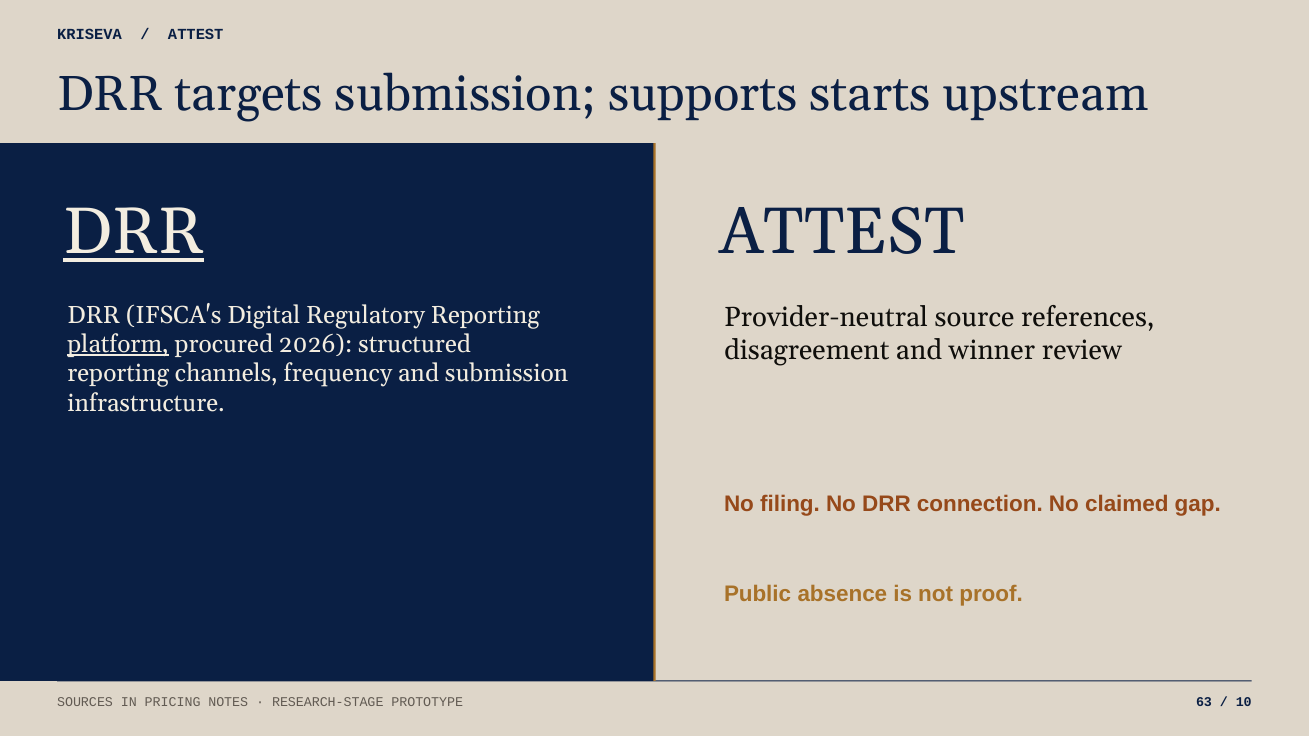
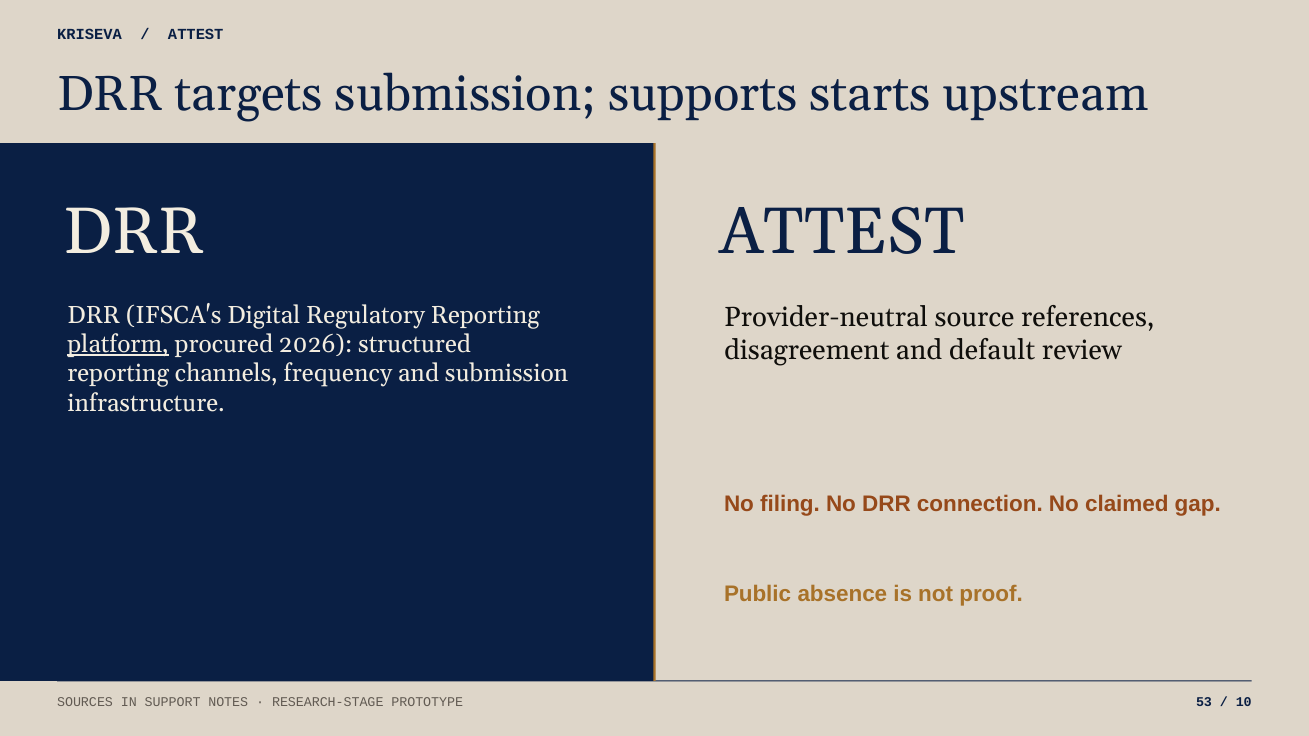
DRR underline: present -> none (134, 232)
winner: winner -> default (992, 350)
PRICING: PRICING -> SUPPORT (173, 702)
63: 63 -> 53 (1204, 702)
